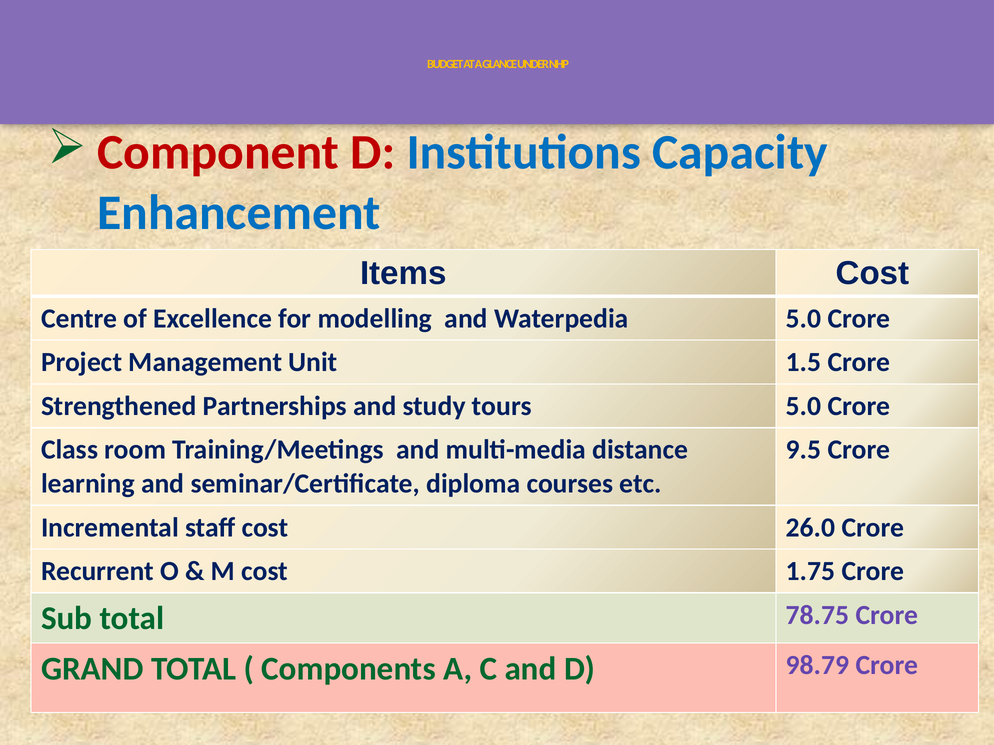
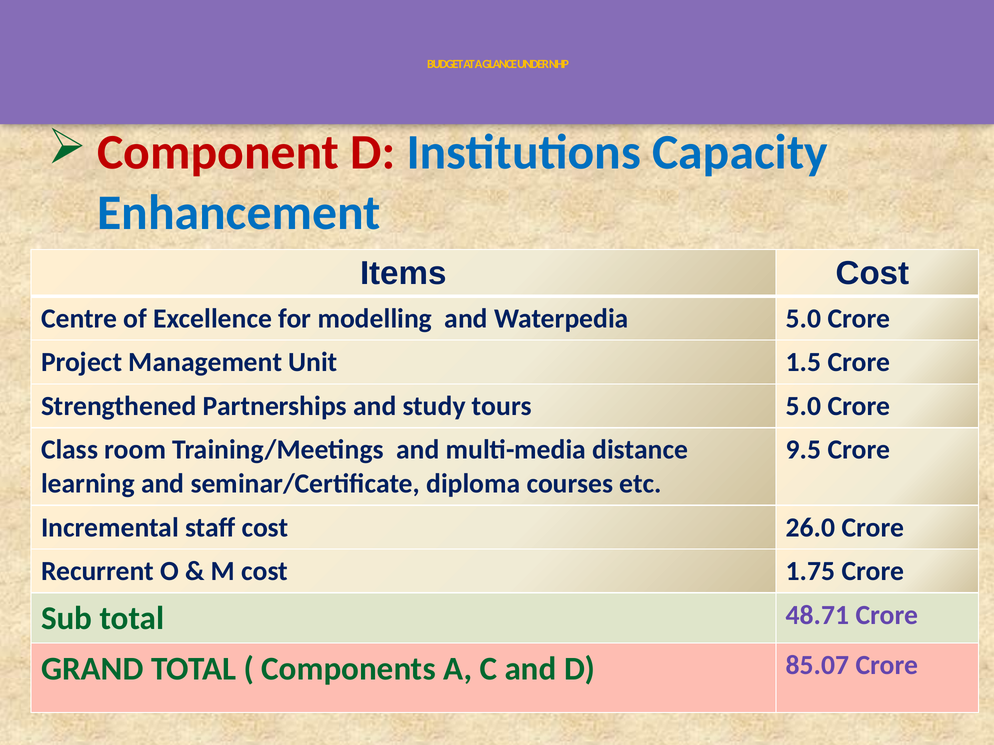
78.75: 78.75 -> 48.71 (818, 615)
98.79: 98.79 -> 85.07 (818, 666)
